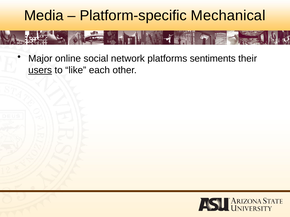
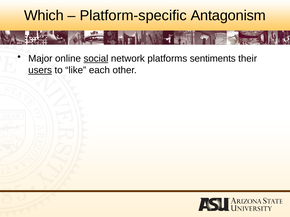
Media: Media -> Which (44, 16)
Mechanical: Mechanical -> Antagonism (228, 16)
social underline: none -> present (96, 59)
